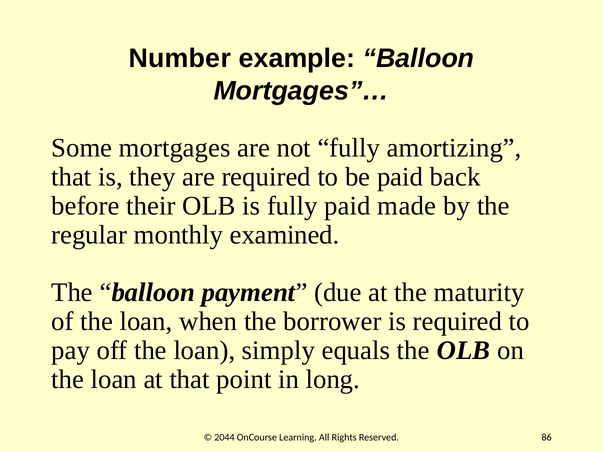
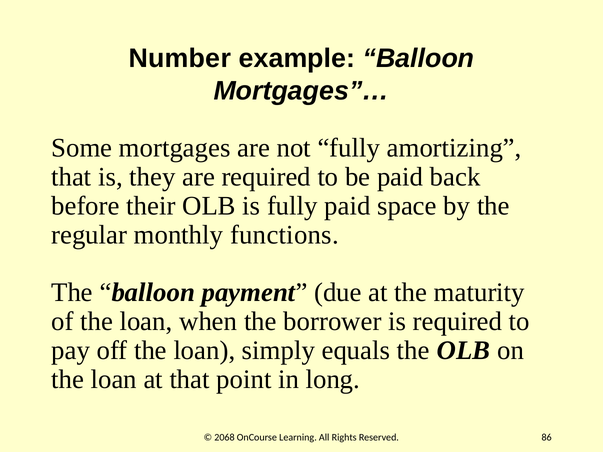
made: made -> space (407, 206)
examined: examined -> functions (284, 235)
2044: 2044 -> 2068 (224, 438)
